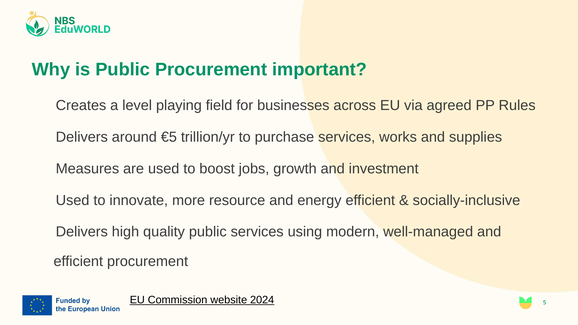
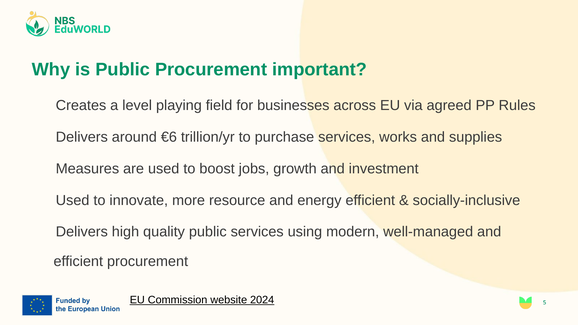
€5: €5 -> €6 (169, 137)
